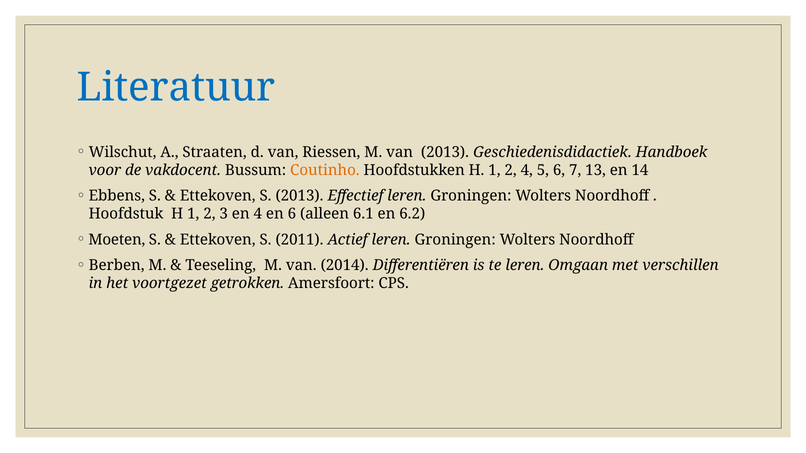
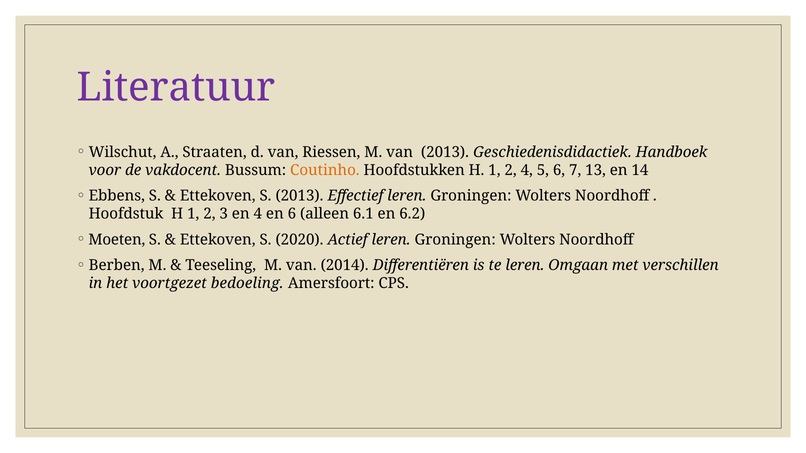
Literatuur colour: blue -> purple (176, 88)
2011: 2011 -> 2020 (299, 240)
getrokken: getrokken -> bedoeling (247, 284)
